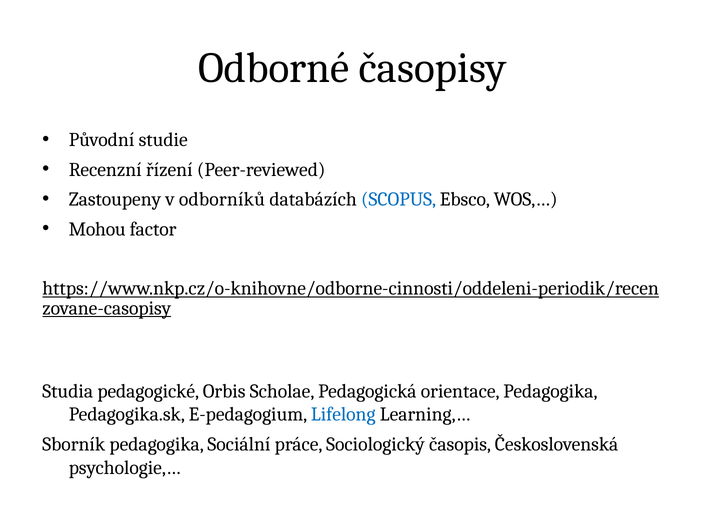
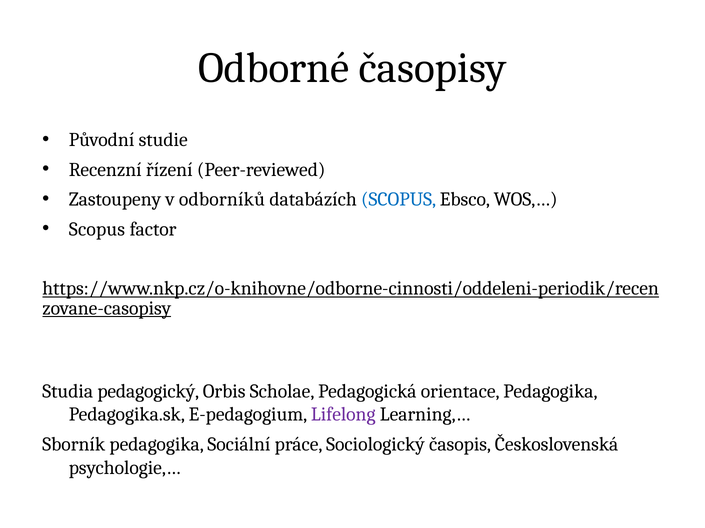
Mohou: Mohou -> Scopus (97, 229)
pedagogické: pedagogické -> pedagogický (148, 392)
Lifelong colour: blue -> purple (343, 415)
